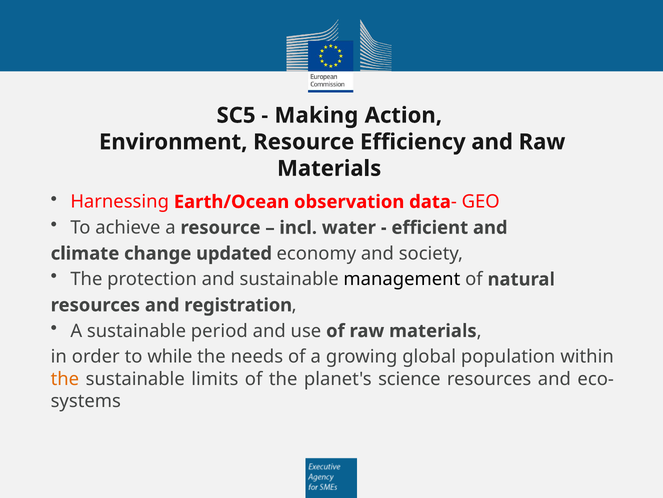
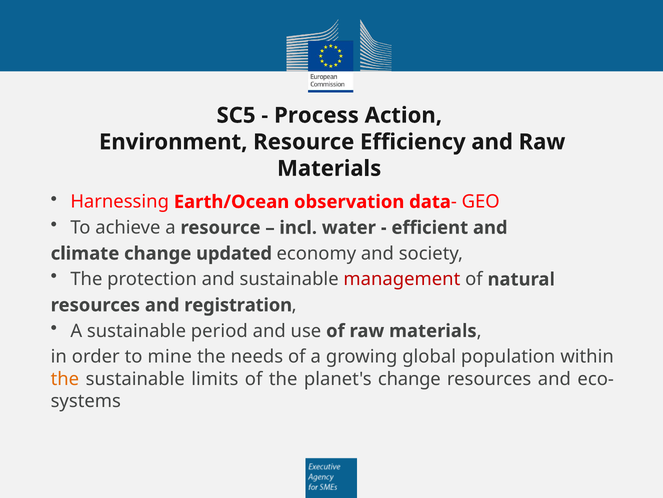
Making: Making -> Process (316, 115)
management colour: black -> red (402, 279)
while: while -> mine (170, 356)
planet's science: science -> change (409, 378)
